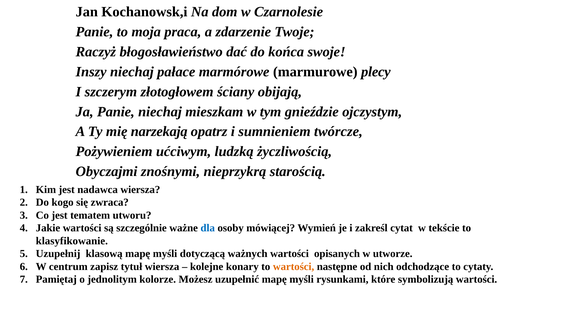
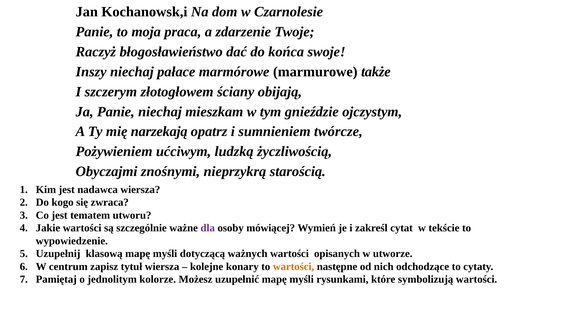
plecy: plecy -> także (376, 72)
dla colour: blue -> purple (208, 228)
klasyfikowanie: klasyfikowanie -> wypowiedzenie (72, 241)
